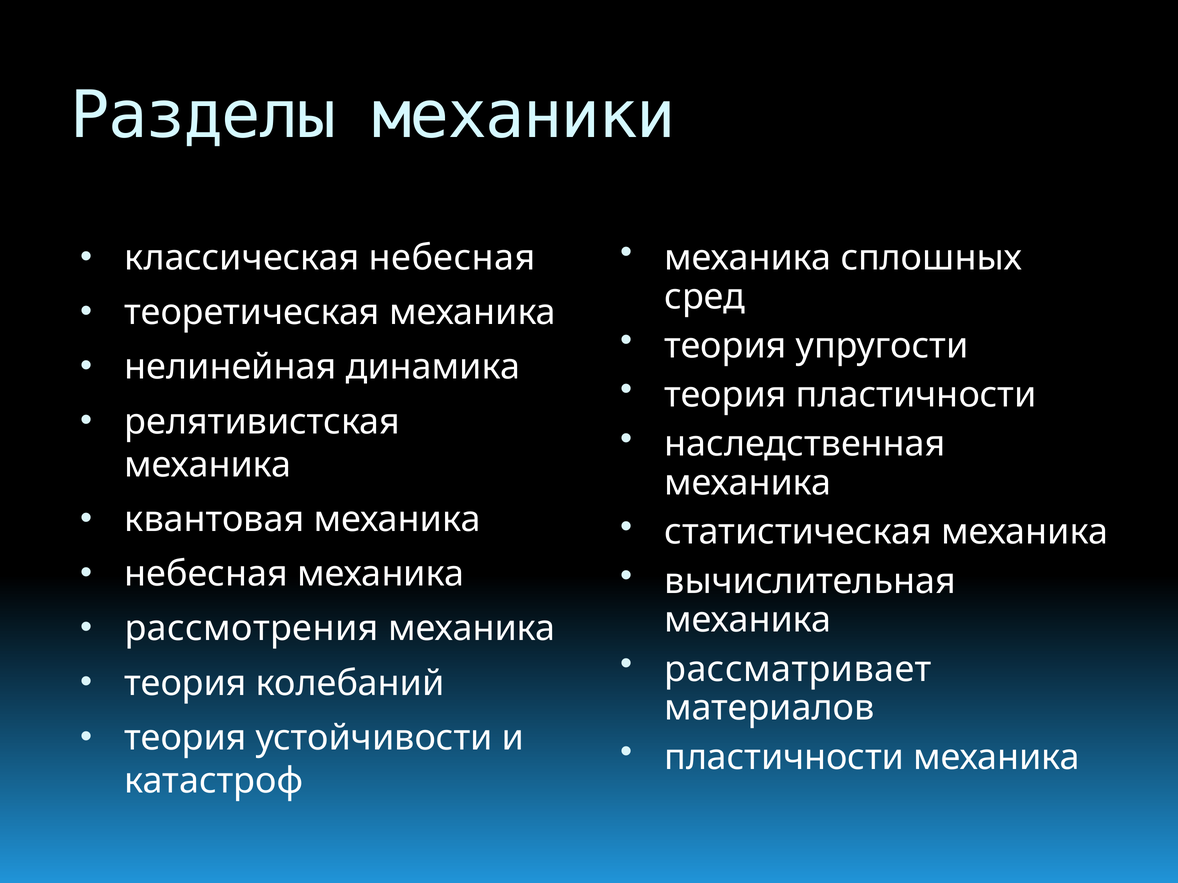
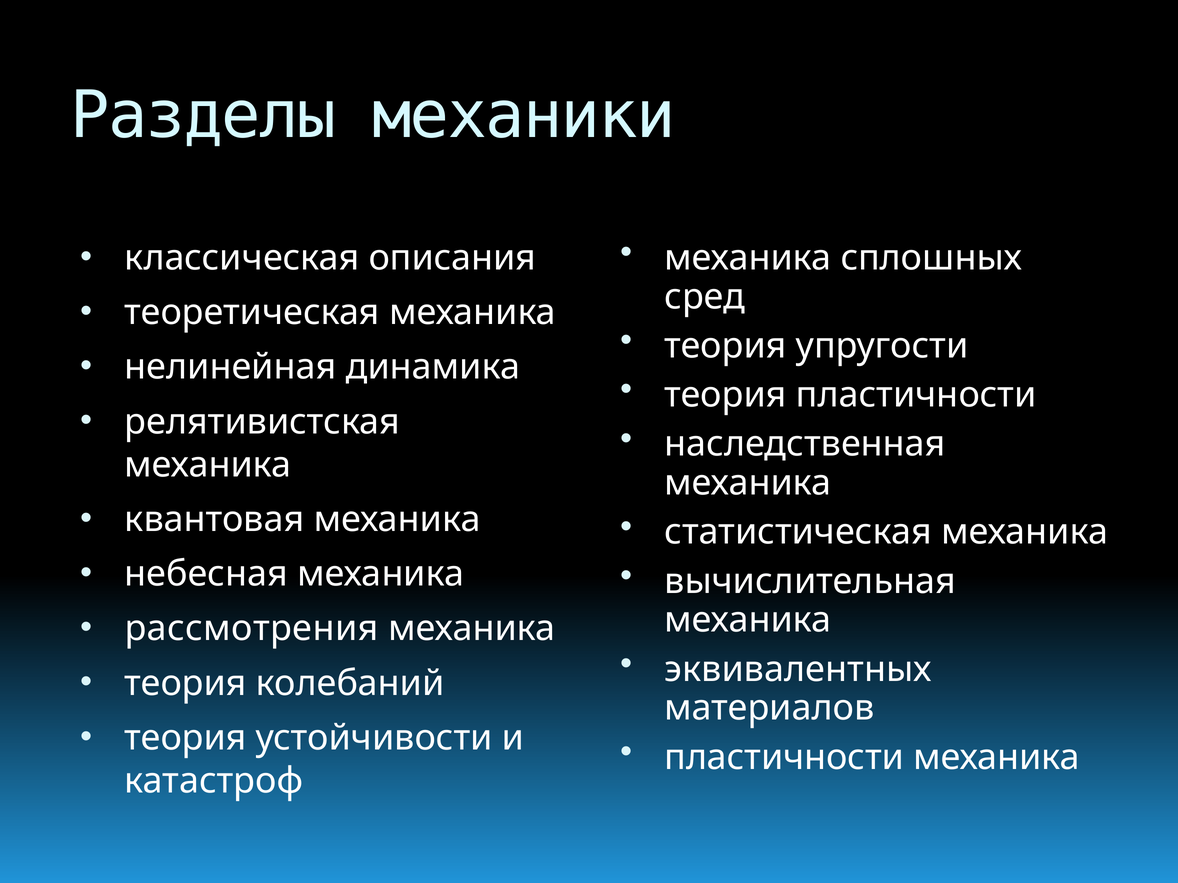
классическая небесная: небесная -> описания (452, 258)
рассматривает: рассматривает -> эквивалентных (798, 670)
